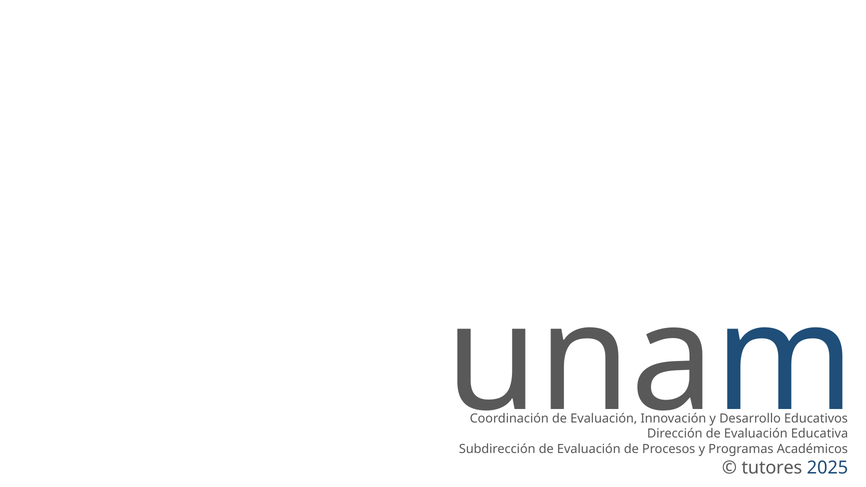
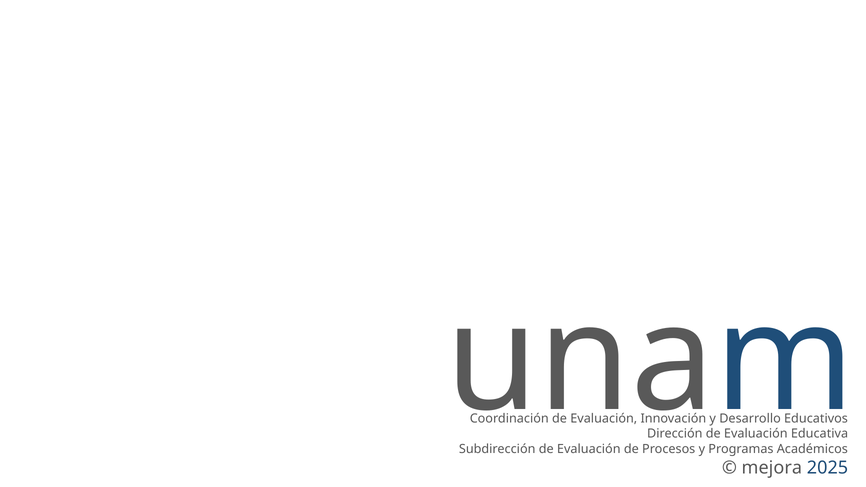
tutores: tutores -> mejora (772, 468)
